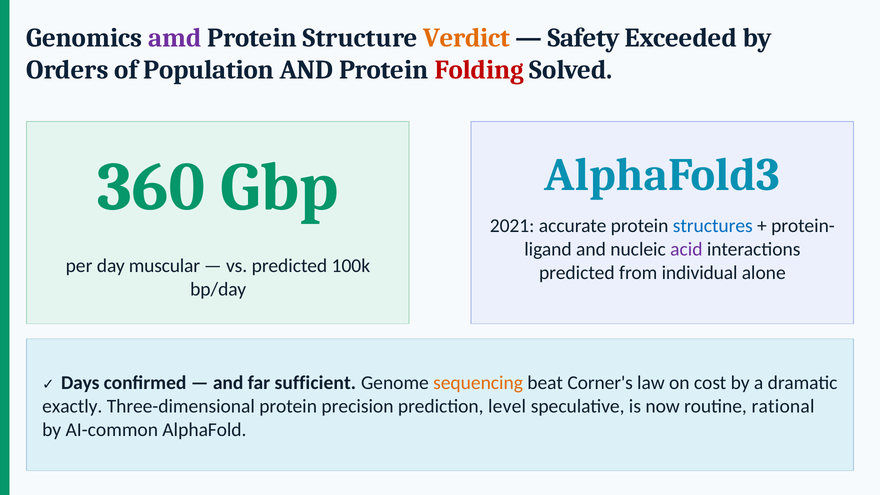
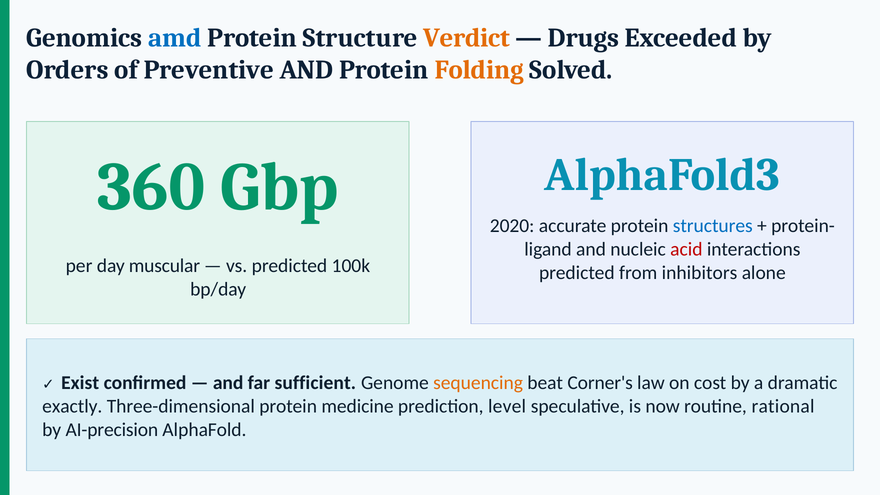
amd colour: purple -> blue (175, 38)
Safety: Safety -> Drugs (584, 38)
Population: Population -> Preventive (209, 70)
Folding colour: red -> orange (479, 70)
2021: 2021 -> 2020 (512, 226)
acid colour: purple -> red (686, 249)
individual: individual -> inhibitors (700, 273)
Days: Days -> Exist (80, 383)
precision: precision -> medicine (358, 406)
AI-common: AI-common -> AI-precision (112, 430)
